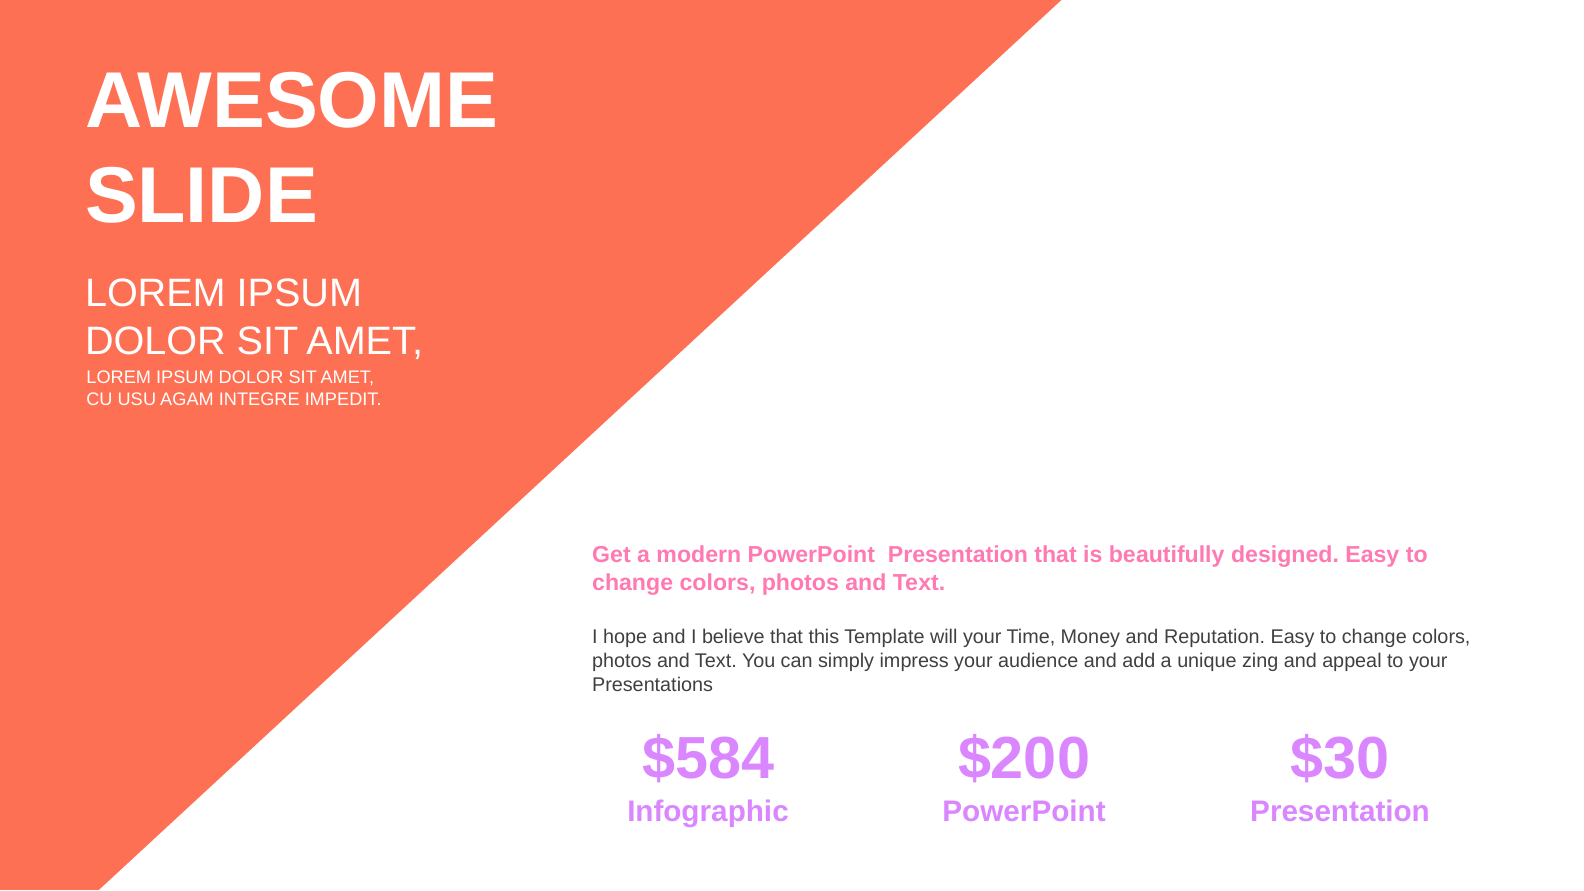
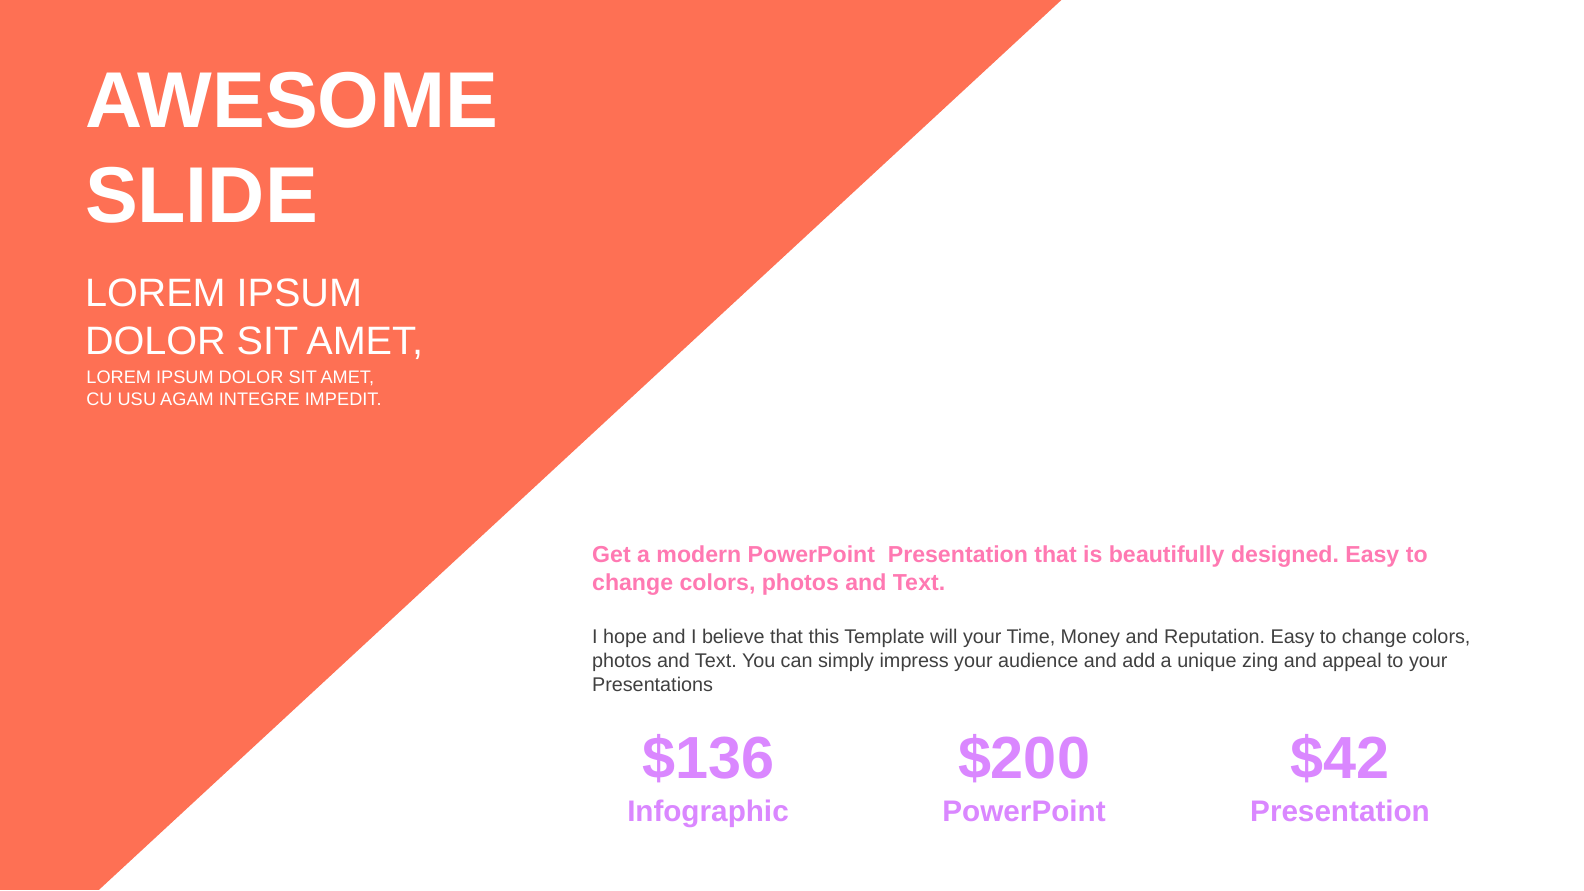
$584: $584 -> $136 (708, 759)
$30: $30 -> $42 (1340, 759)
